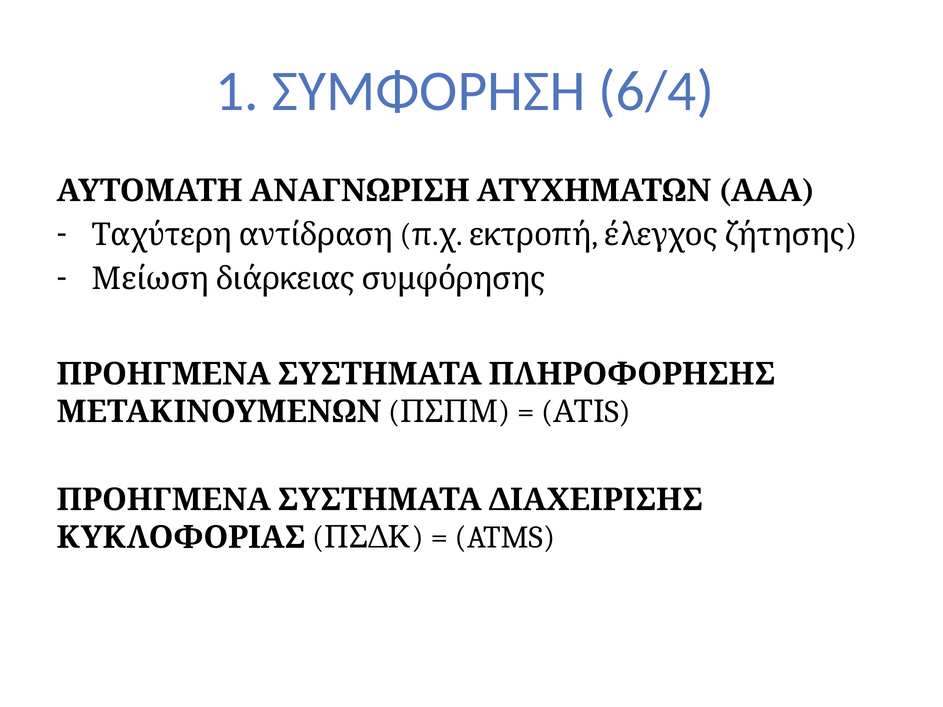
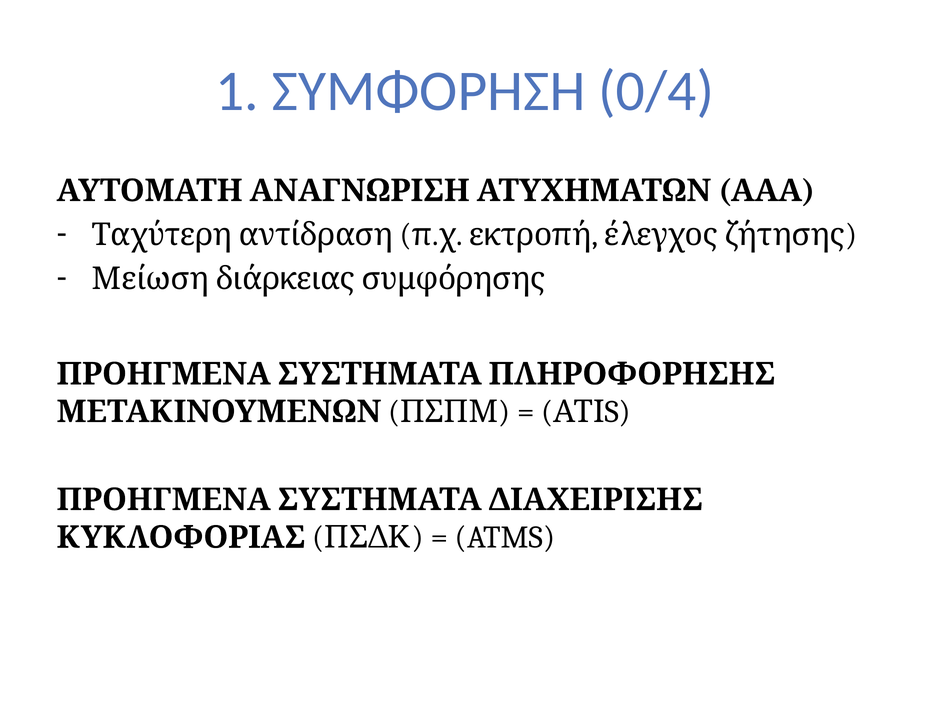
6/4: 6/4 -> 0/4 (656, 91)
